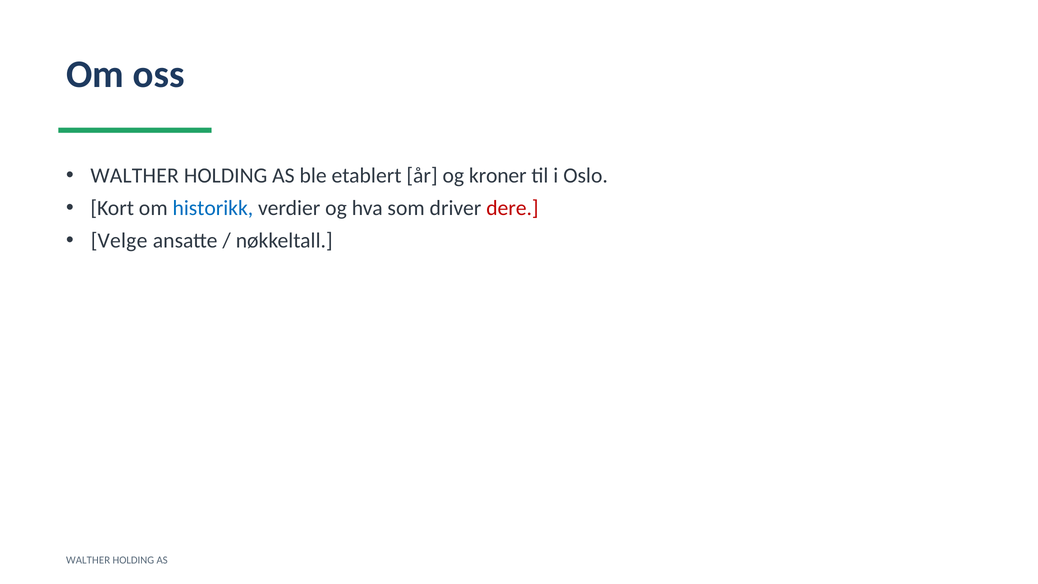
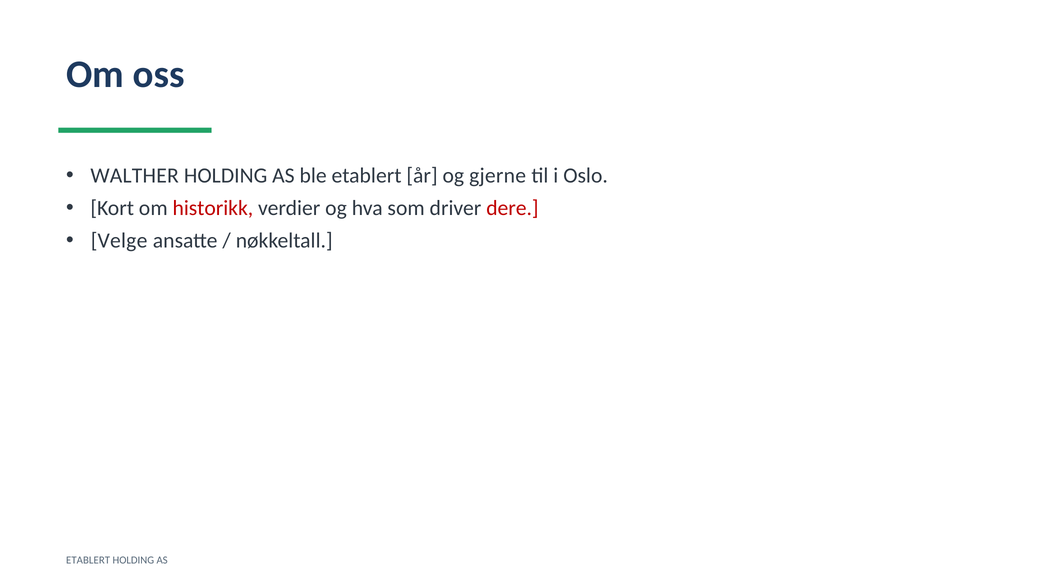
kroner: kroner -> gjerne (498, 176)
historikk colour: blue -> red (213, 208)
WALTHER: WALTHER -> ETABLERT (88, 560)
